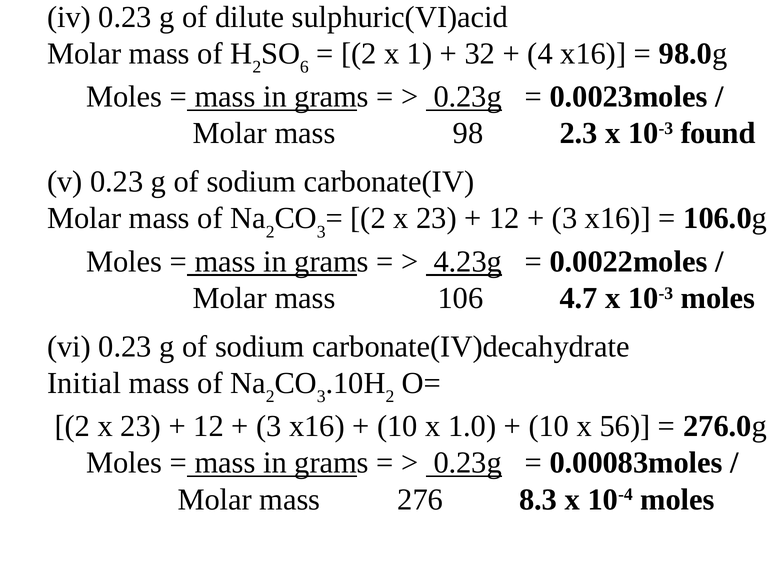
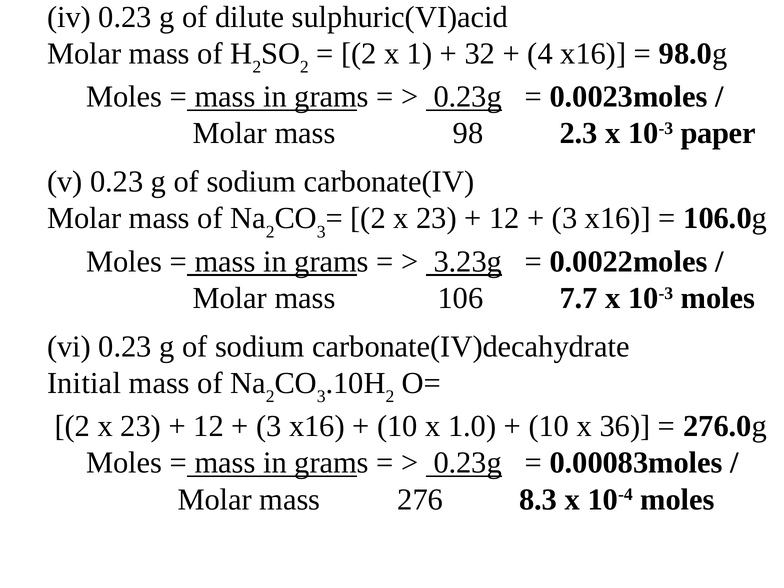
6: 6 -> 2 (304, 67)
found: found -> paper (718, 133)
4.23g: 4.23g -> 3.23g (468, 262)
4.7: 4.7 -> 7.7 (579, 298)
56: 56 -> 36 (625, 426)
